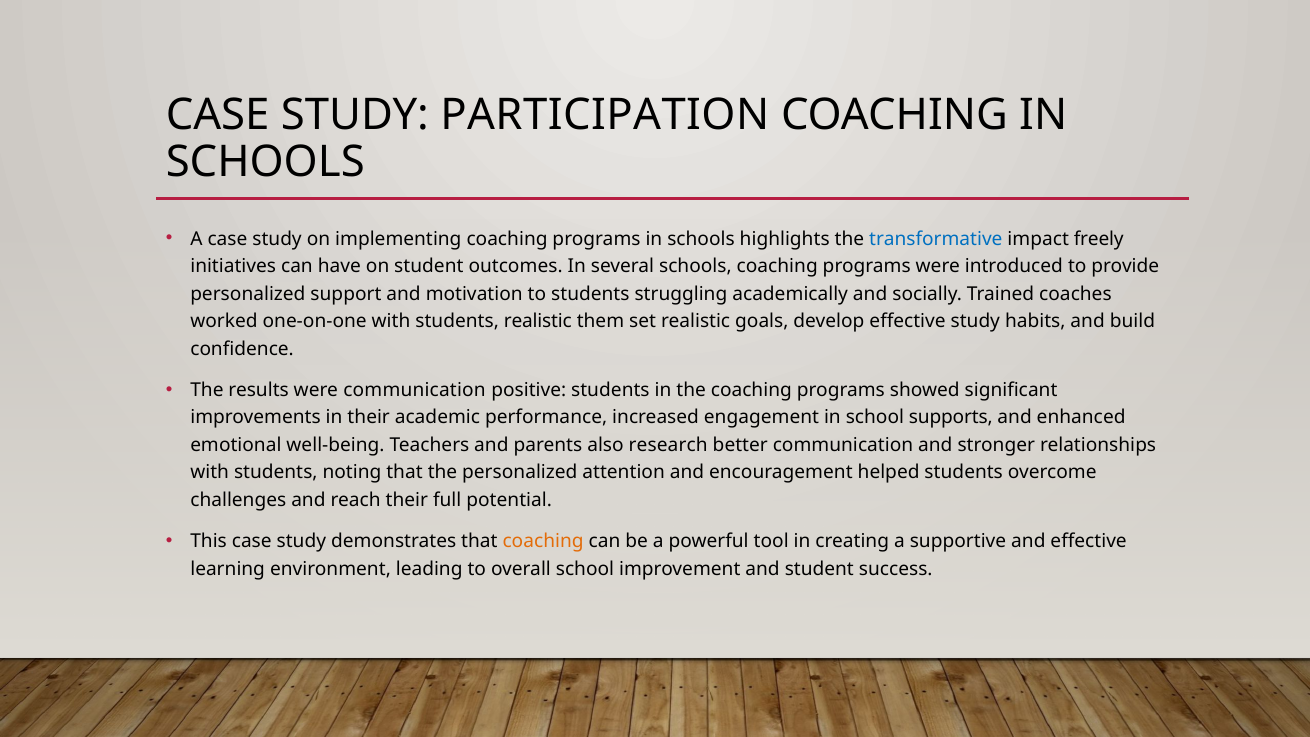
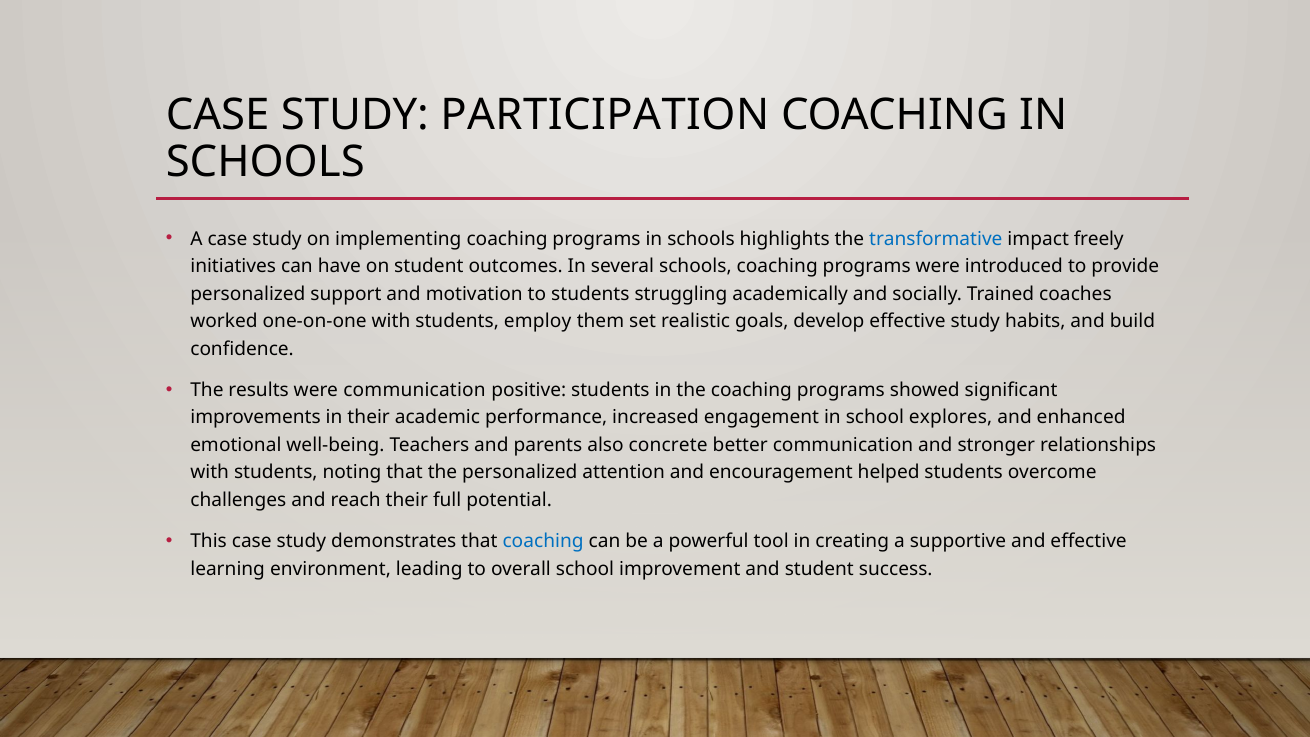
students realistic: realistic -> employ (538, 321)
supports: supports -> explores (951, 418)
research: research -> concrete (668, 445)
coaching colour: orange -> blue (543, 541)
